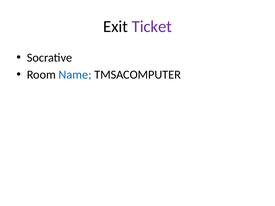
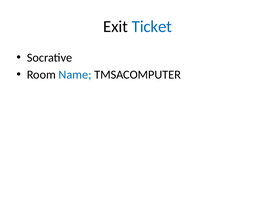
Ticket colour: purple -> blue (152, 27)
